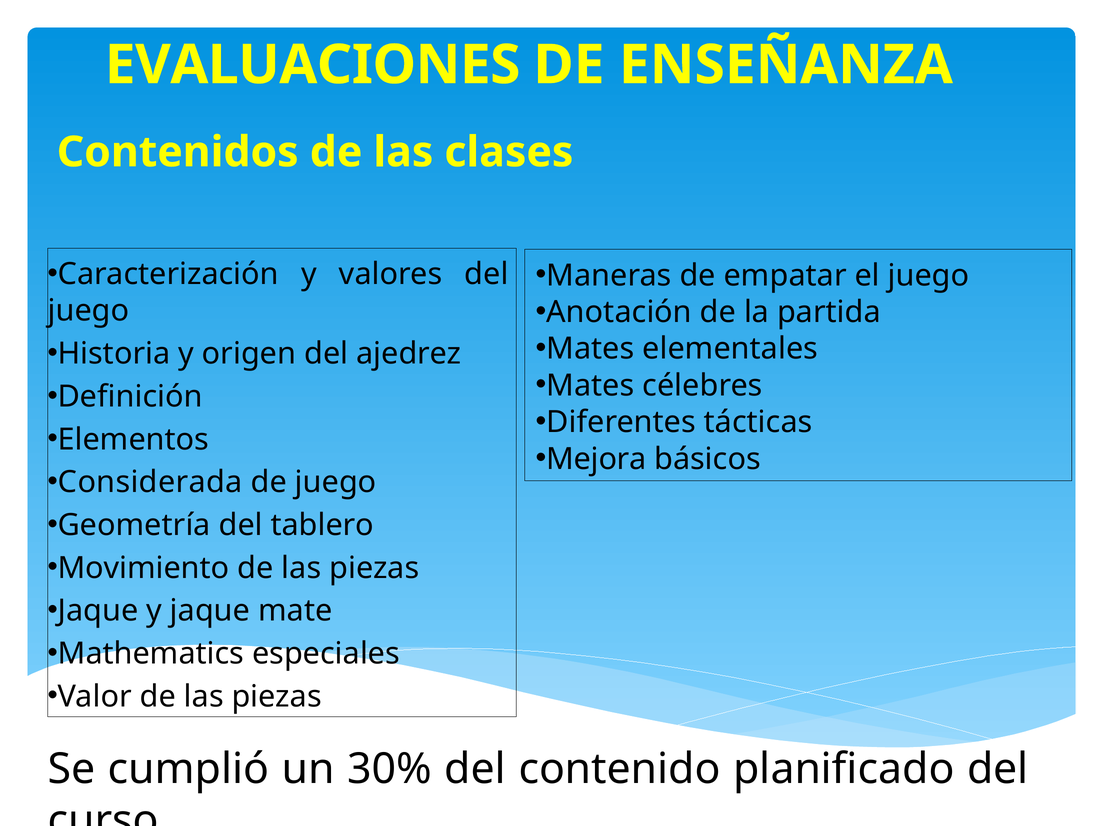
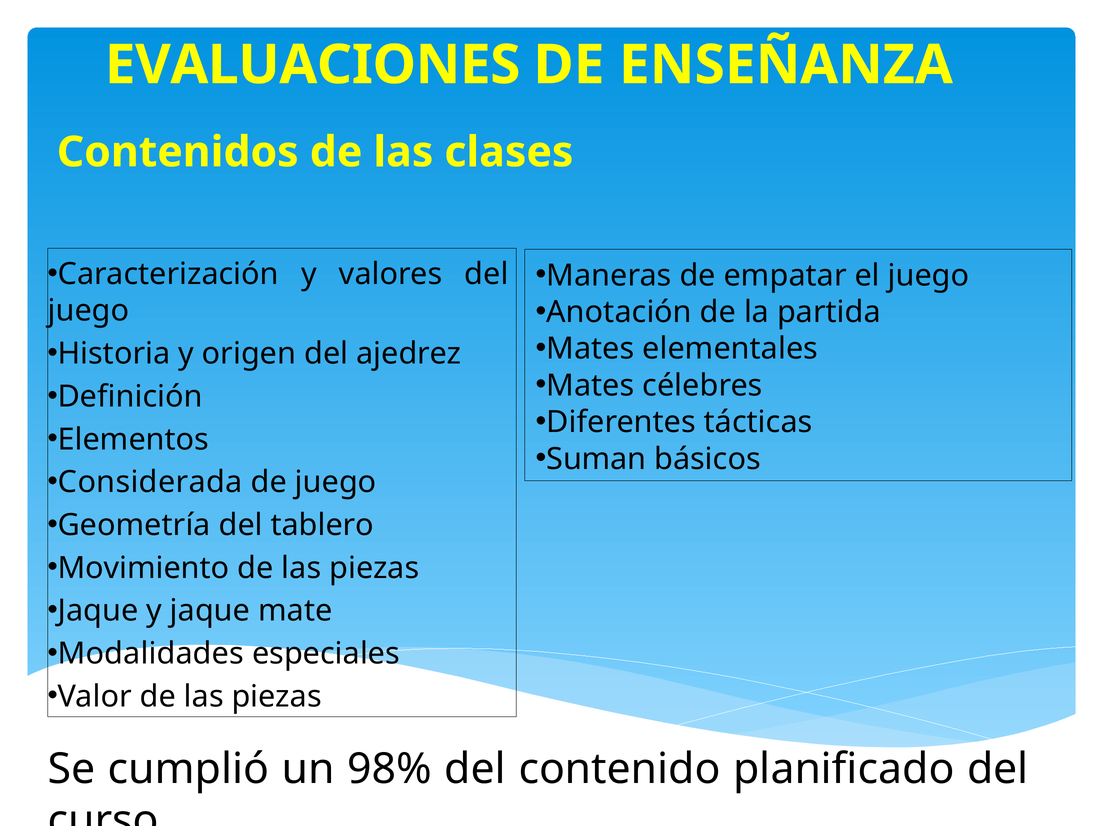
Mejora: Mejora -> Suman (596, 459)
Mathematics: Mathematics -> Modalidades (151, 654)
30%: 30% -> 98% (390, 770)
